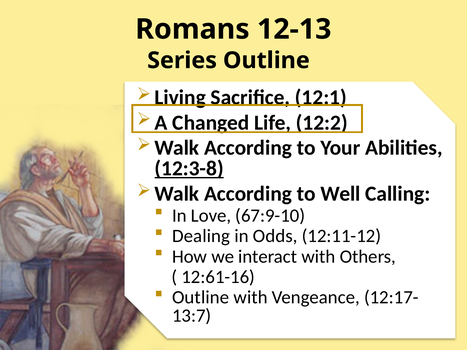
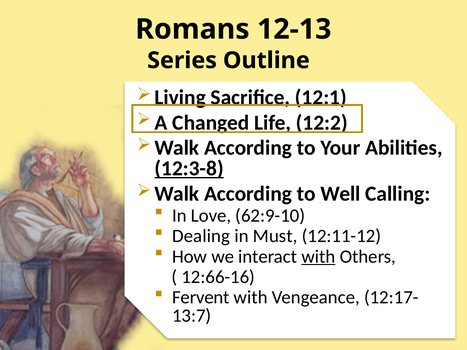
67:9-10: 67:9-10 -> 62:9-10 (270, 216)
Odds: Odds -> Must (275, 236)
with underline: none -> present (318, 257)
12:61-16: 12:61-16 -> 12:66-16 (218, 277)
Outline: Outline -> Fervent (201, 298)
